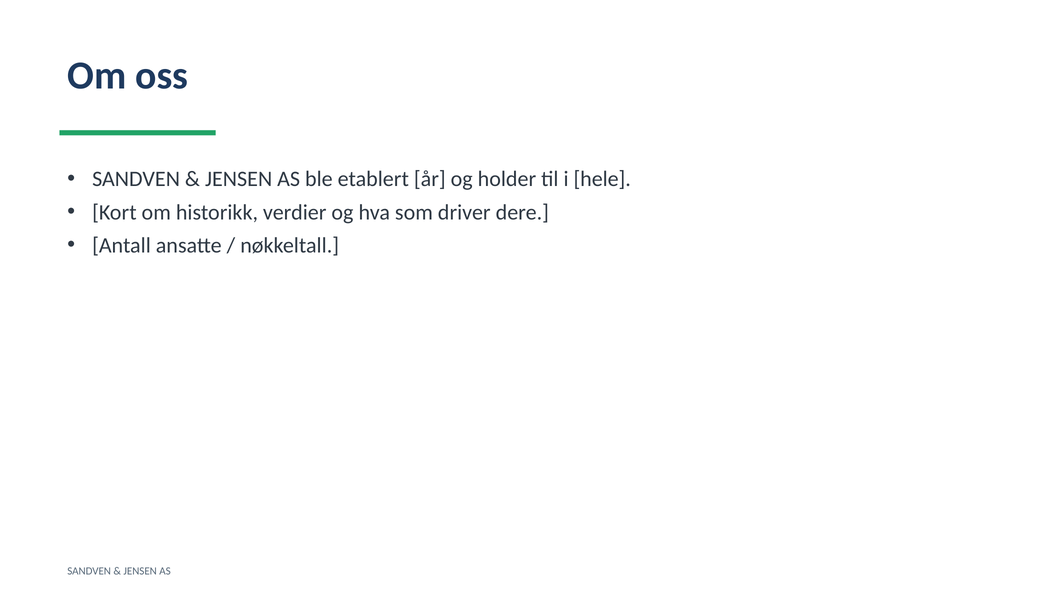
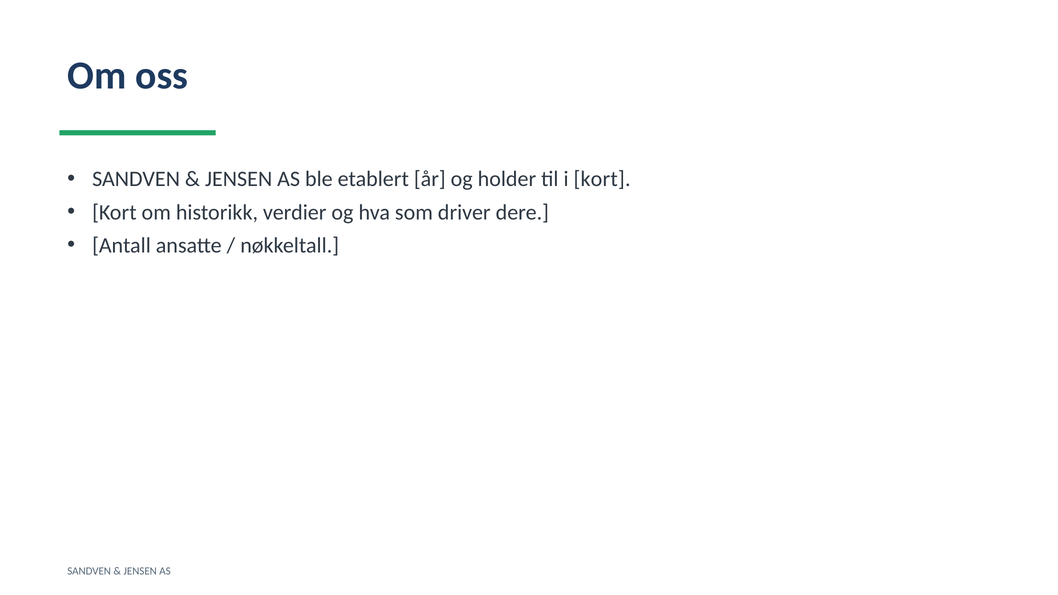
i hele: hele -> kort (602, 179)
